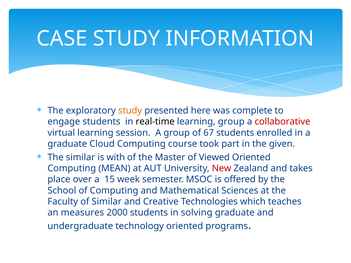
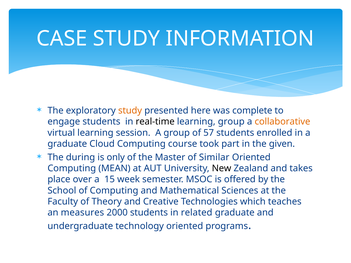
collaborative colour: red -> orange (282, 122)
67: 67 -> 57 (209, 133)
The similar: similar -> during (81, 157)
with: with -> only (116, 157)
Viewed: Viewed -> Similar (214, 157)
New colour: red -> black (222, 168)
of Similar: Similar -> Theory (107, 202)
solving: solving -> related (197, 213)
